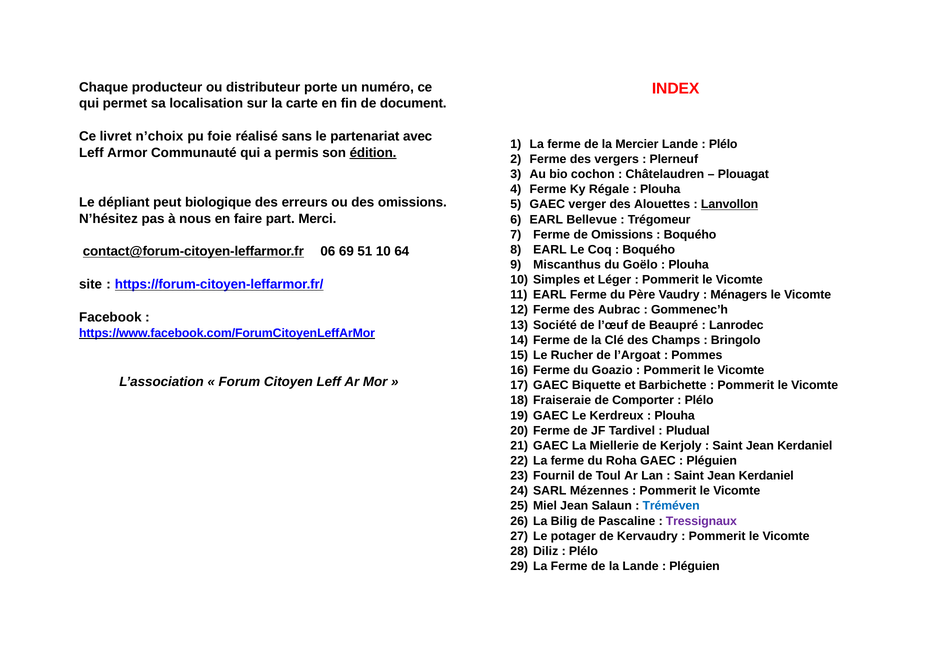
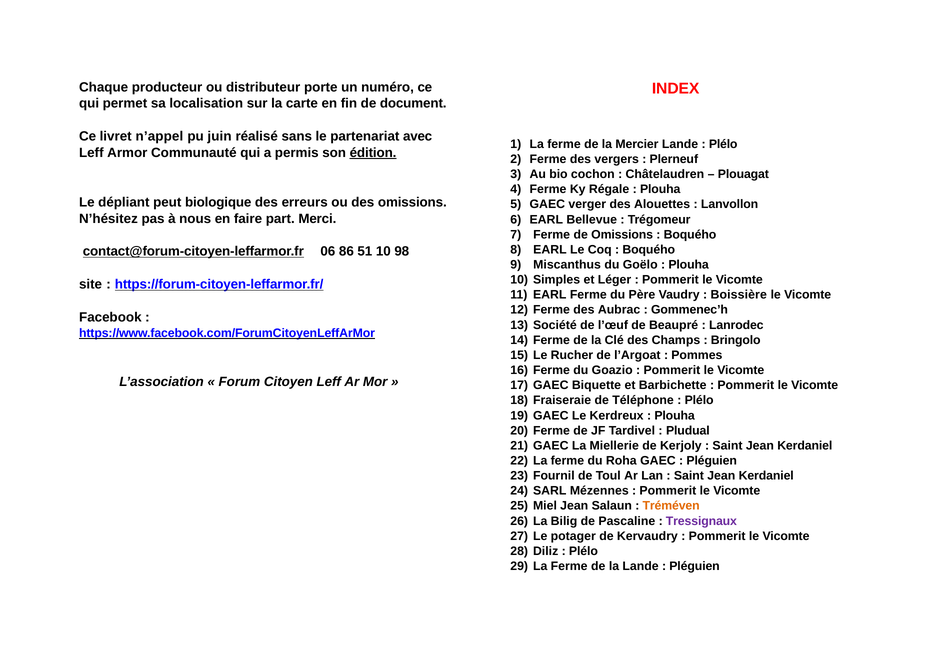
n’choix: n’choix -> n’appel (159, 137)
foie: foie -> juin (220, 137)
Lanvollon underline: present -> none (730, 205)
69: 69 -> 86 (346, 252)
64: 64 -> 98 (402, 252)
Ménagers: Ménagers -> Boissière (739, 295)
Comporter: Comporter -> Téléphone (643, 401)
Tréméven colour: blue -> orange (671, 506)
